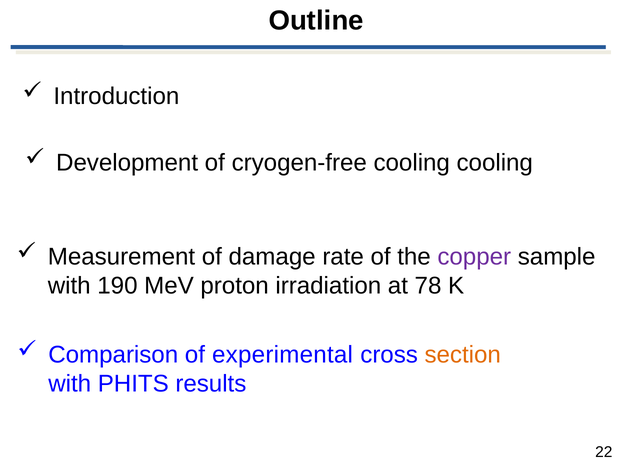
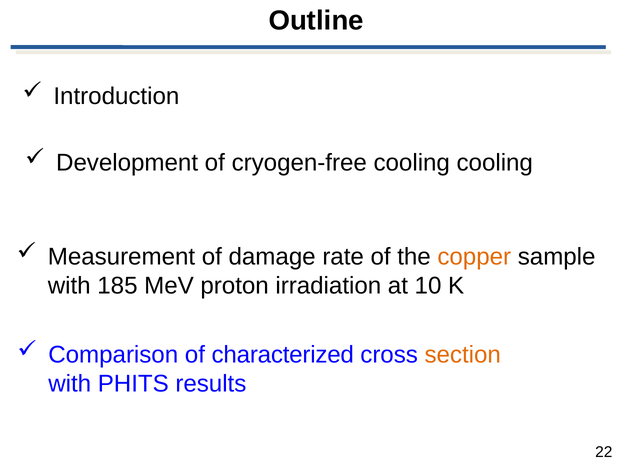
copper colour: purple -> orange (474, 257)
190: 190 -> 185 (117, 286)
78: 78 -> 10 (428, 286)
experimental: experimental -> characterized (283, 355)
